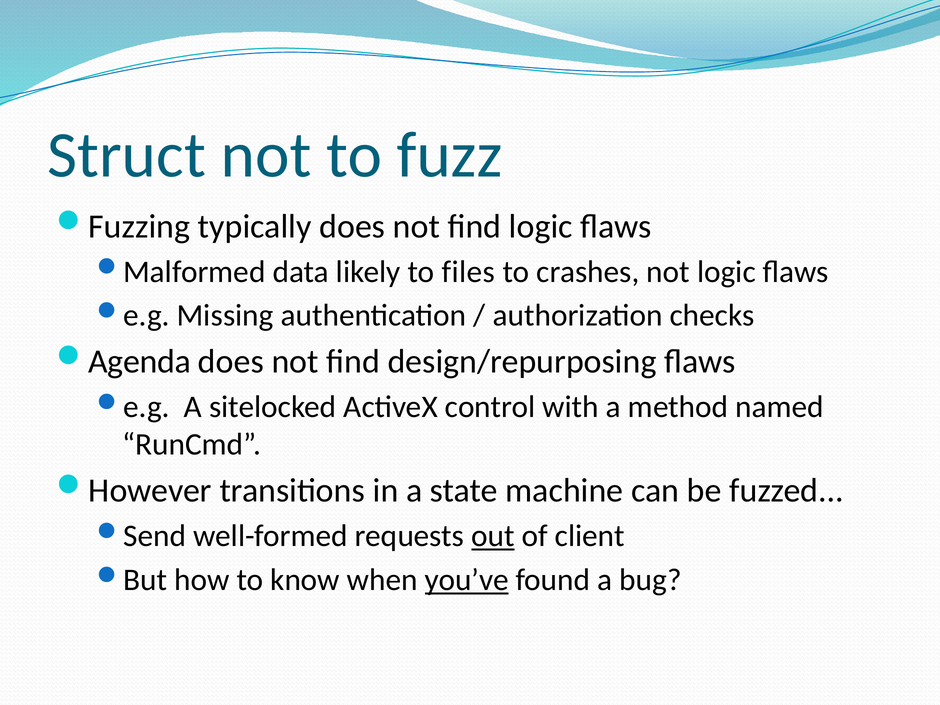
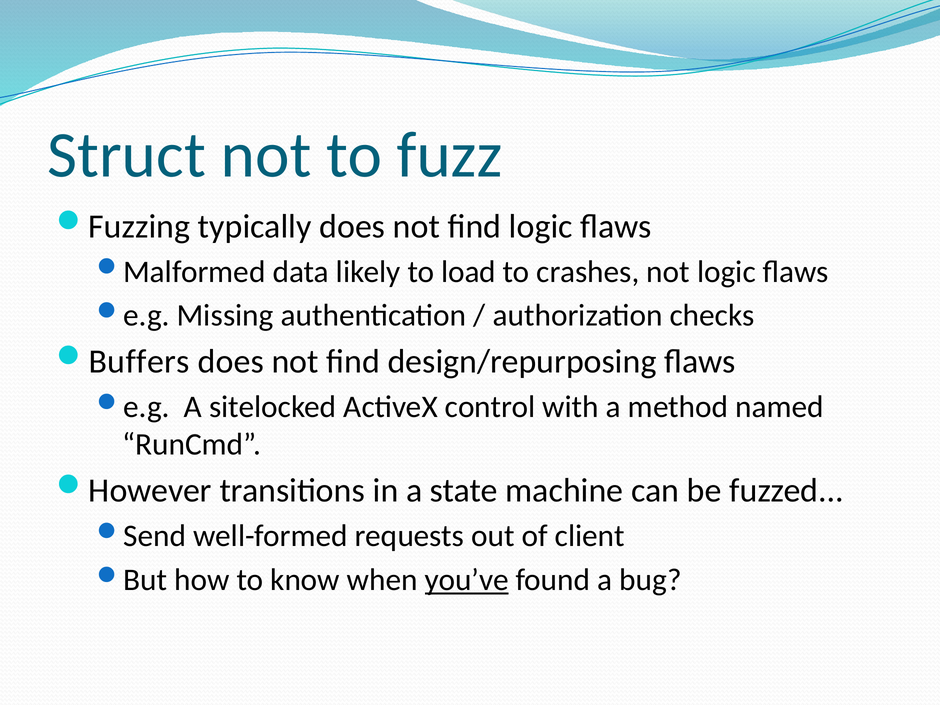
files: files -> load (469, 272)
Agenda: Agenda -> Buffers (139, 362)
out underline: present -> none (493, 536)
